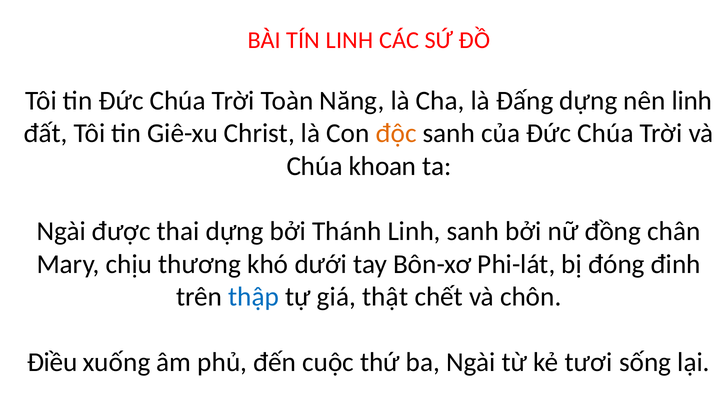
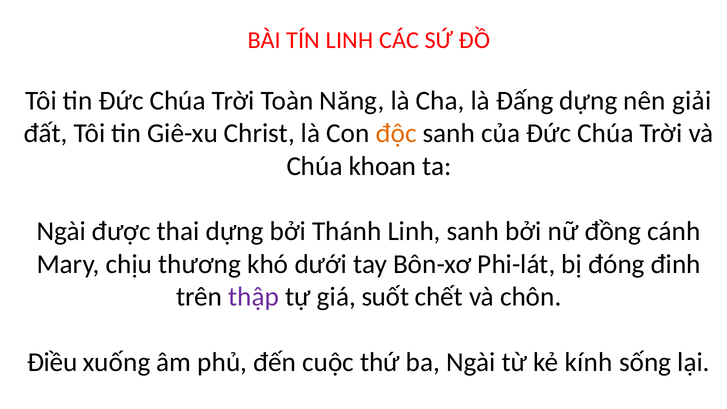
nên linh: linh -> giải (692, 101)
chân: chân -> cánh (674, 231)
thập colour: blue -> purple (254, 297)
thật: thật -> suốt (385, 297)
tươi: tươi -> kính (589, 362)
